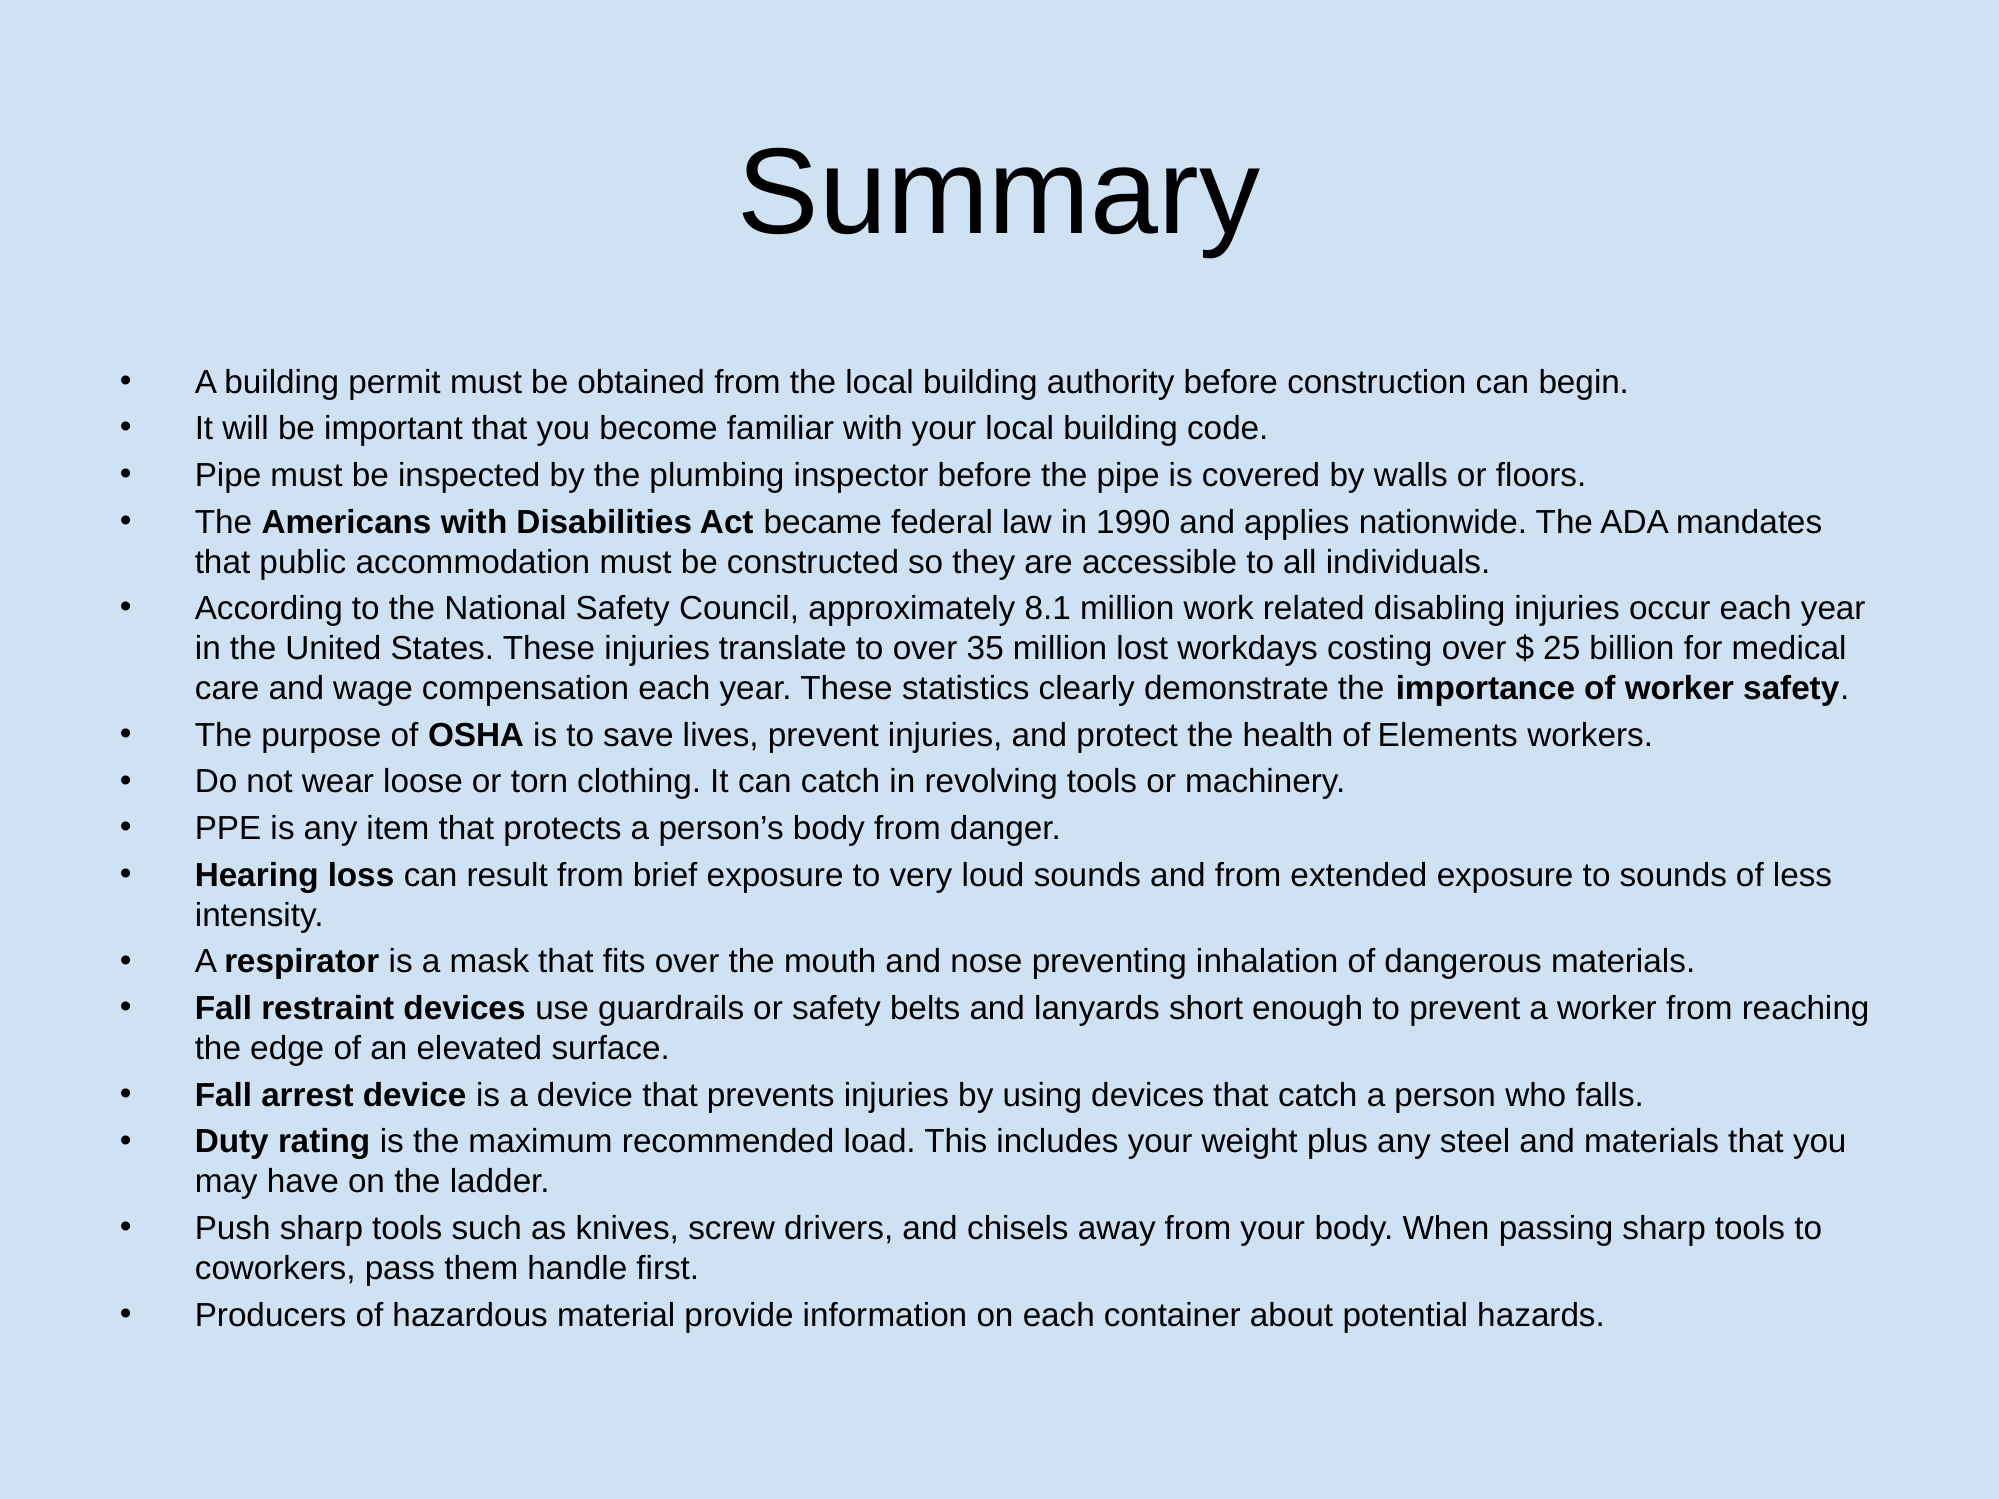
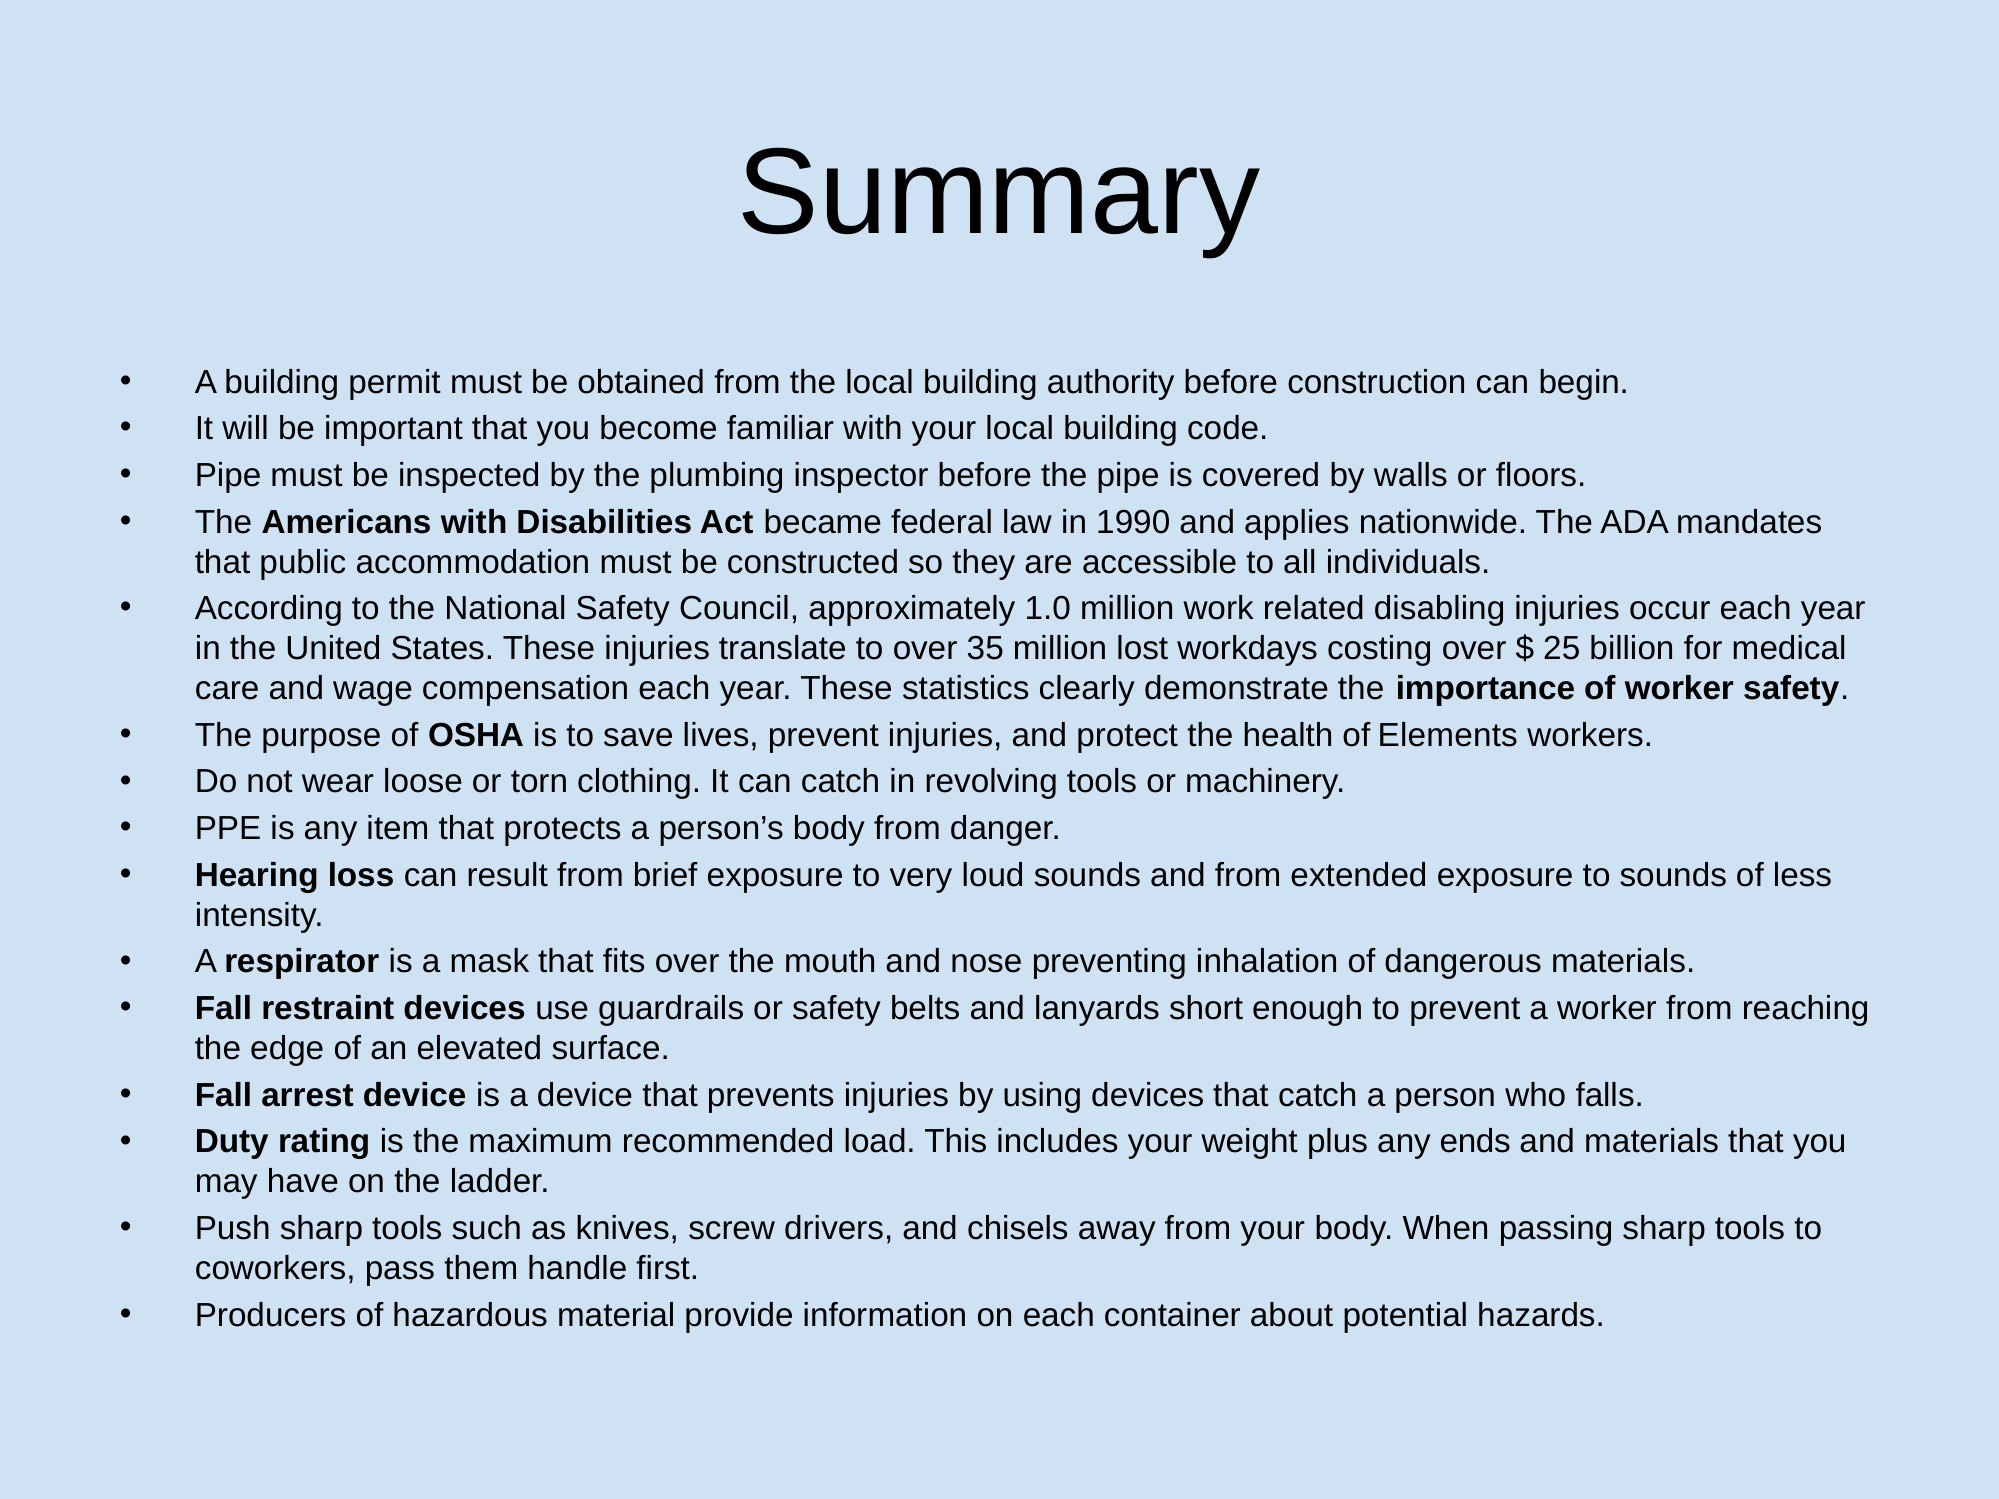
8.1: 8.1 -> 1.0 (1048, 609)
steel: steel -> ends (1475, 1142)
